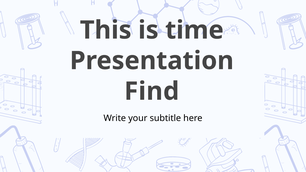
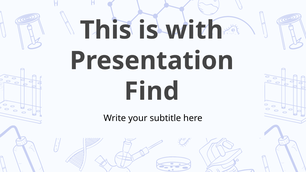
time: time -> with (194, 30)
